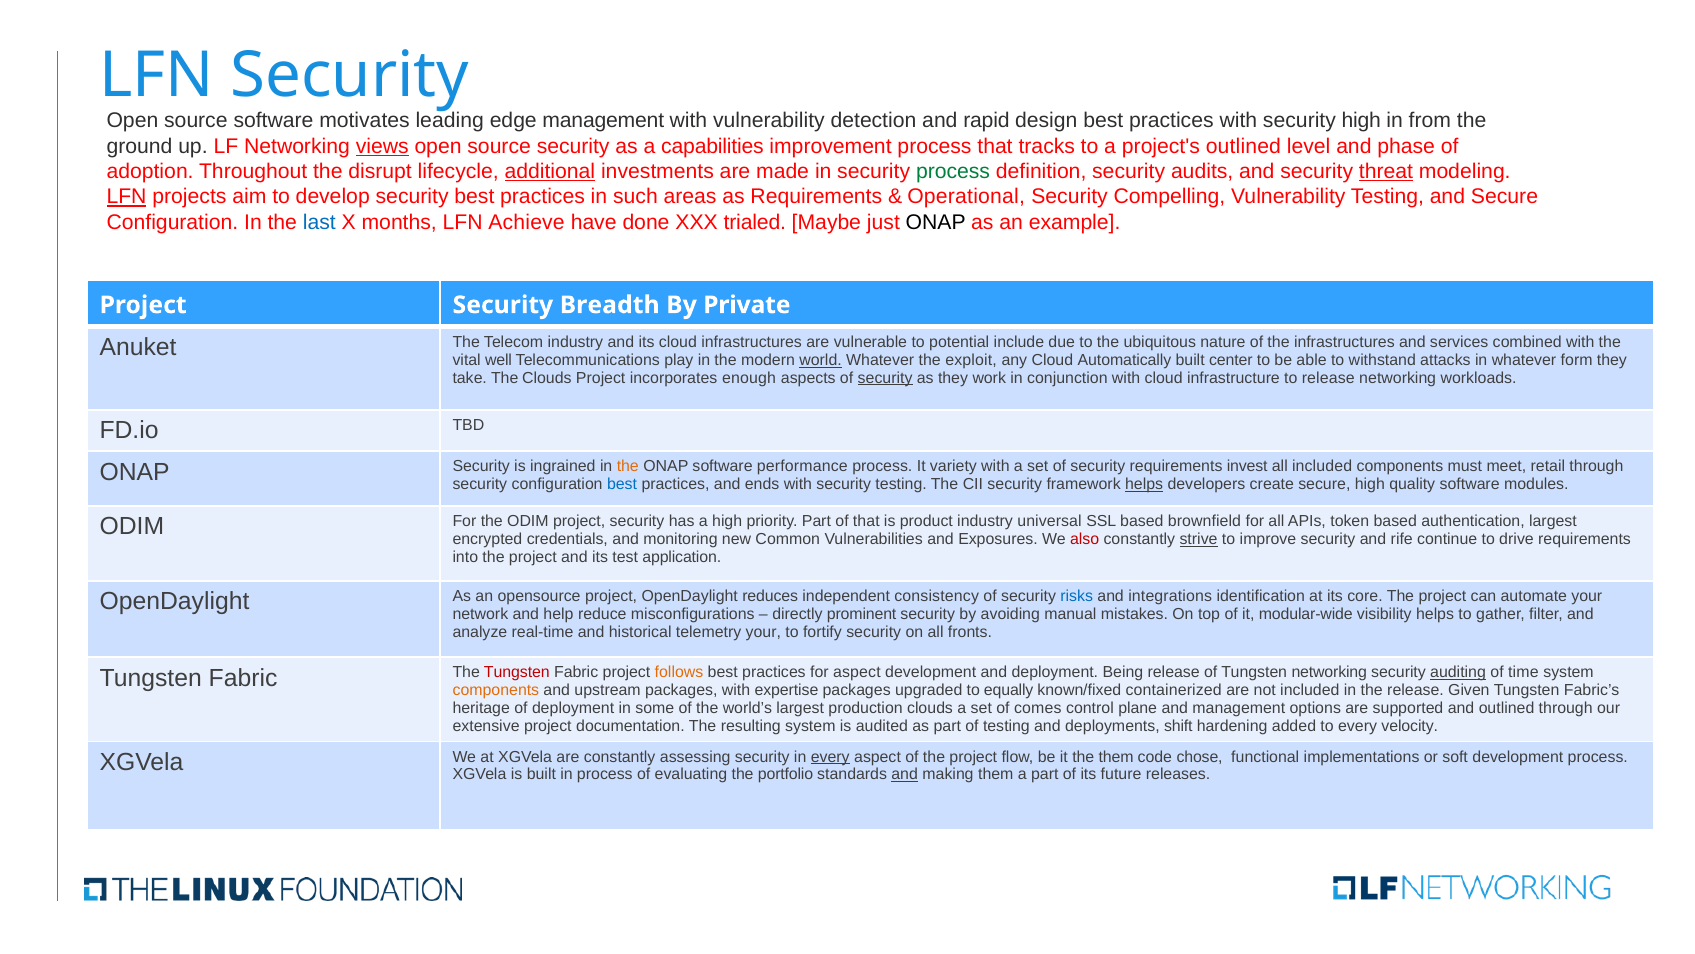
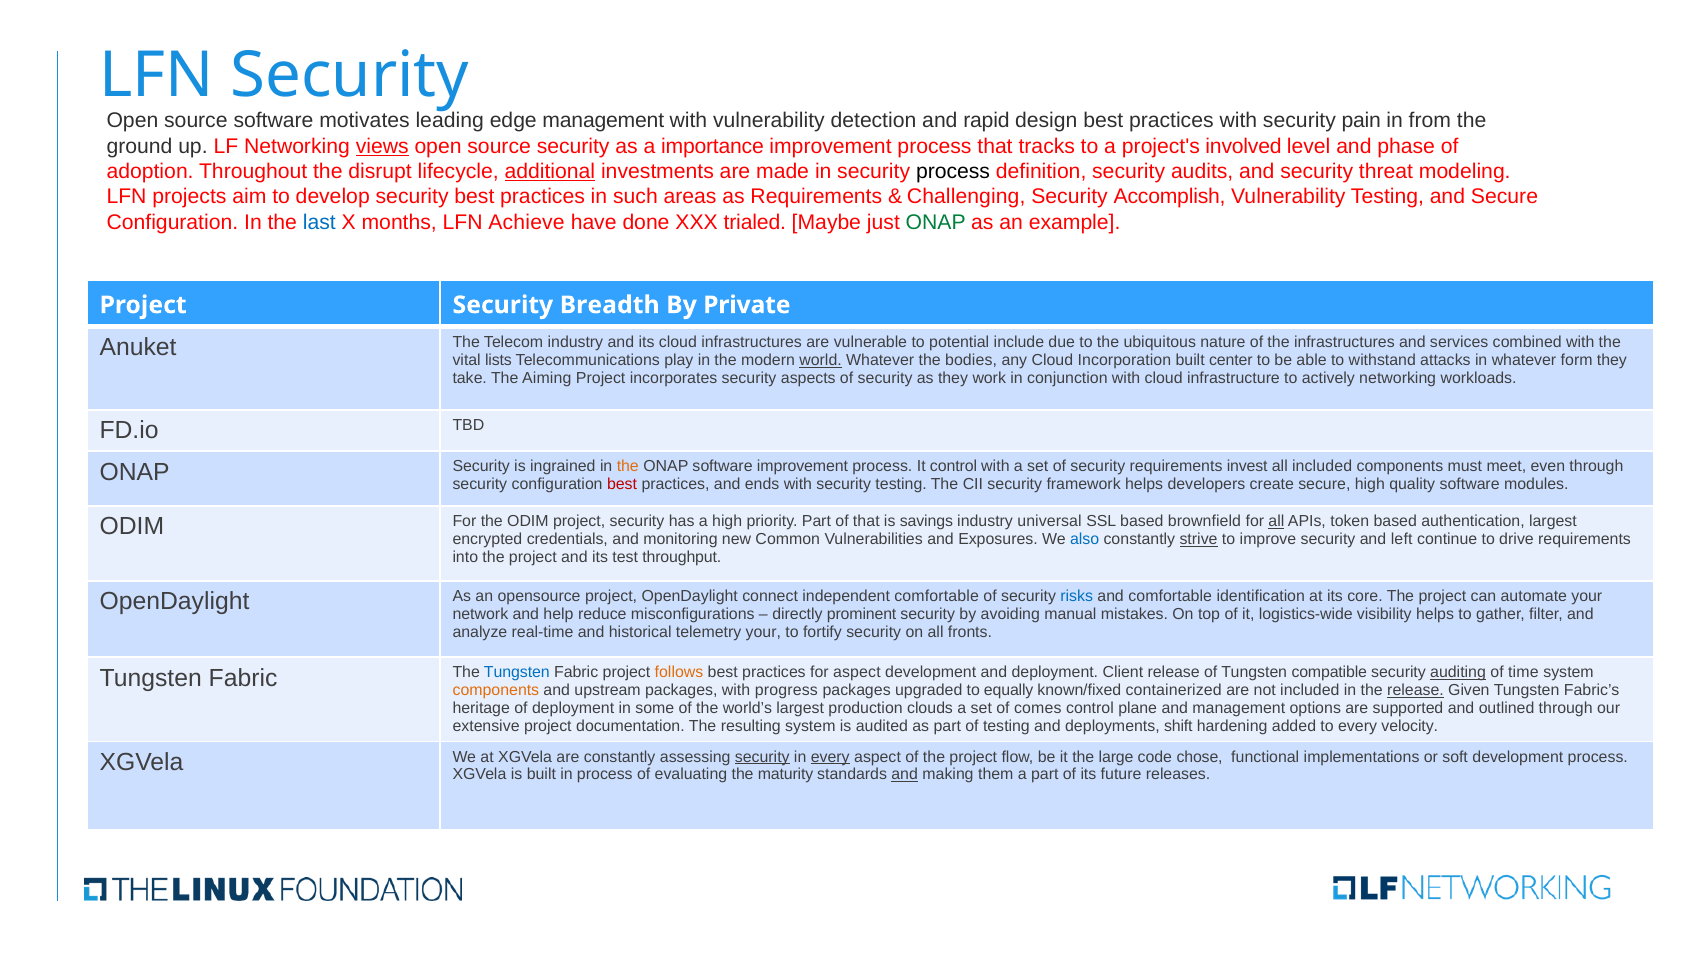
security high: high -> pain (1361, 121)
capabilities: capabilities -> importance (712, 146)
project's outlined: outlined -> involved (1244, 146)
process colour: green -> black (953, 171)
threat underline: present -> none (1386, 171)
LFN underline: present -> none (127, 197)
Operational: Operational -> Challenging (966, 197)
Compelling: Compelling -> Accomplish (1170, 197)
ONAP colour: black -> green (936, 222)
well: well -> lists (498, 360)
exploit: exploit -> bodies (971, 360)
Automatically: Automatically -> Incorporation (1124, 360)
The Clouds: Clouds -> Aiming (547, 378)
incorporates enough: enough -> security (749, 378)
security underline: present -> none (885, 378)
to release: release -> actively (1328, 378)
software performance: performance -> improvement (802, 466)
It variety: variety -> control (954, 466)
retail: retail -> even (1548, 466)
best colour: blue -> red (622, 484)
helps underline: present -> none (1144, 484)
product: product -> savings (926, 521)
all underline: none -> present (1276, 521)
also colour: red -> blue (1085, 539)
rife: rife -> left (1402, 539)
application: application -> throughput (682, 557)
reduces: reduces -> connect (770, 596)
independent consistency: consistency -> comfortable (937, 596)
and integrations: integrations -> comfortable (1170, 596)
modular-wide: modular-wide -> logistics-wide (1306, 614)
Tungsten colour: red -> blue (517, 672)
Being: Being -> Client (1123, 672)
Tungsten networking: networking -> compatible (1329, 672)
expertise: expertise -> progress (786, 690)
release underline: none -> present (1416, 690)
security underline: none -> present (762, 756)
the them: them -> large (1116, 756)
portfolio: portfolio -> maturity (786, 774)
